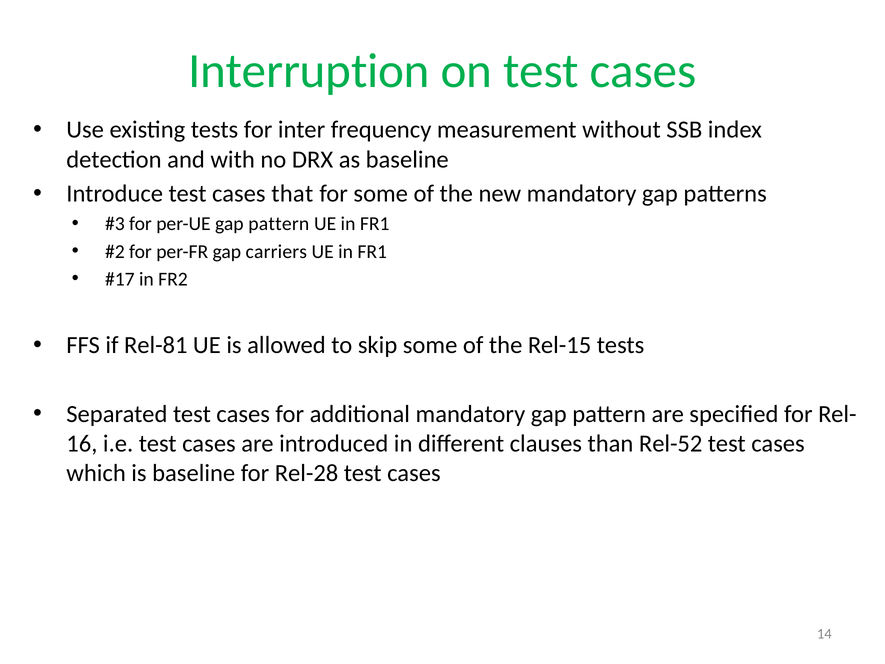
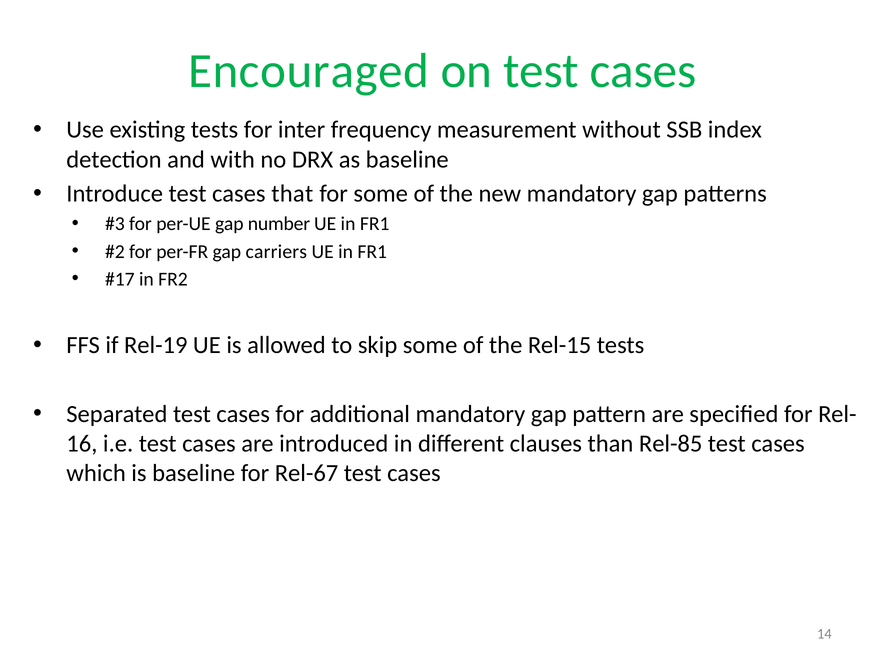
Interruption: Interruption -> Encouraged (309, 71)
per-UE gap pattern: pattern -> number (279, 224)
Rel-81: Rel-81 -> Rel-19 (156, 345)
Rel-52: Rel-52 -> Rel-85 (671, 444)
Rel-28: Rel-28 -> Rel-67 (307, 473)
